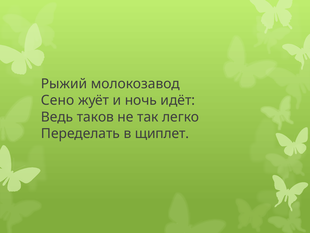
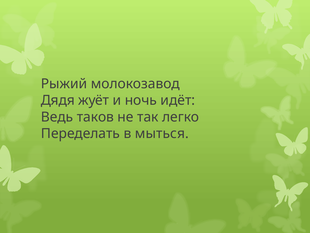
Сено: Сено -> Дядя (58, 100)
щиплет: щиплет -> мыться (162, 133)
